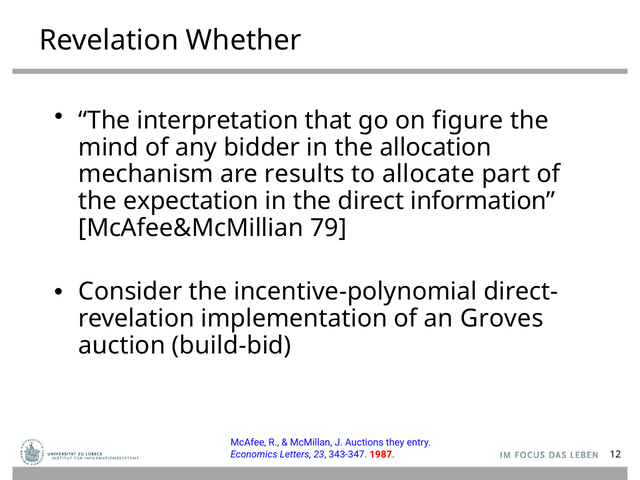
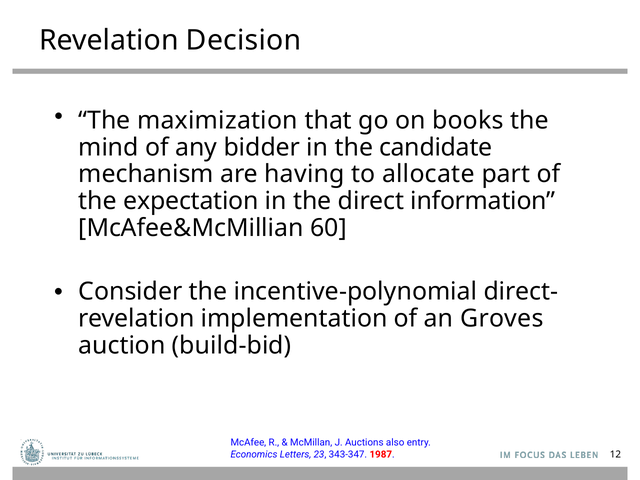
Whether: Whether -> Decision (244, 40)
interpretation: interpretation -> maximization (217, 120)
figure: figure -> books (468, 120)
allocation: allocation -> candidate (436, 147)
results: results -> having (304, 174)
79: 79 -> 60 (328, 228)
they: they -> also (395, 443)
